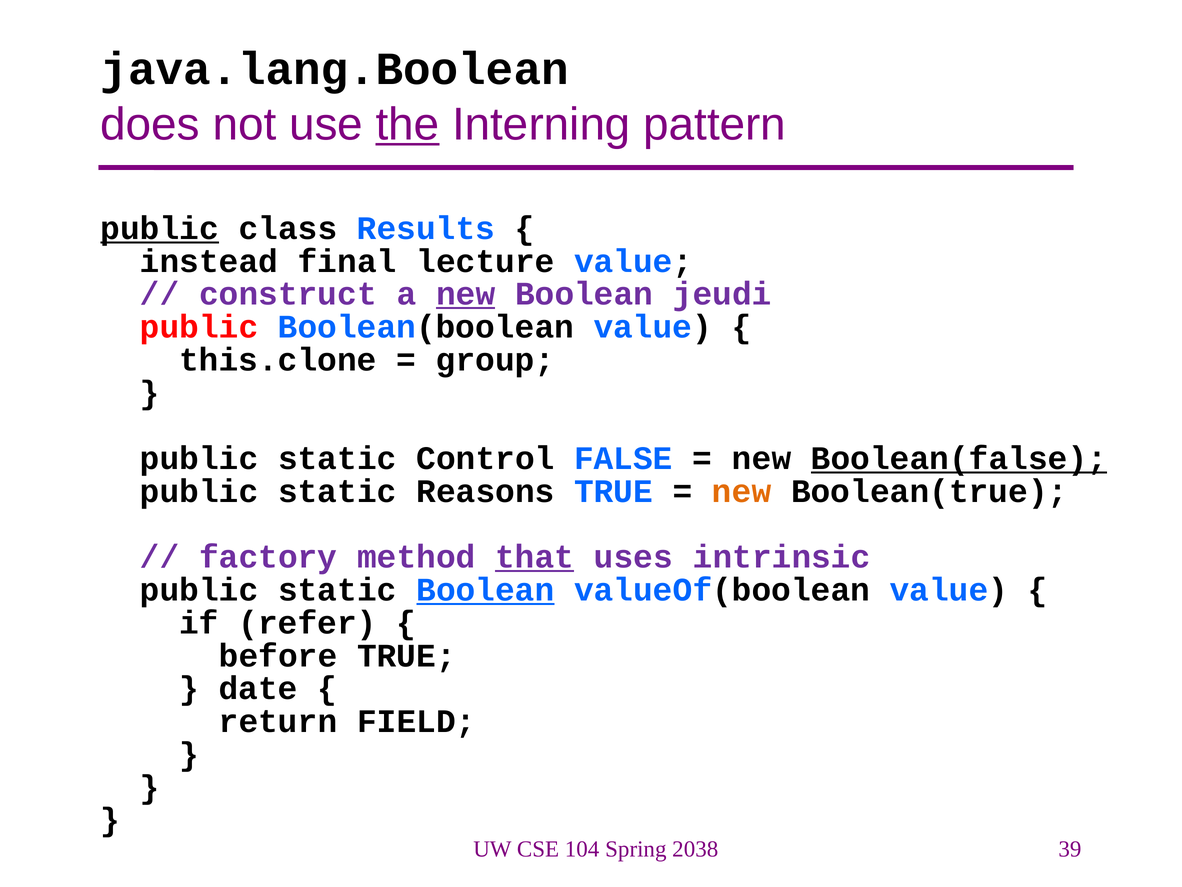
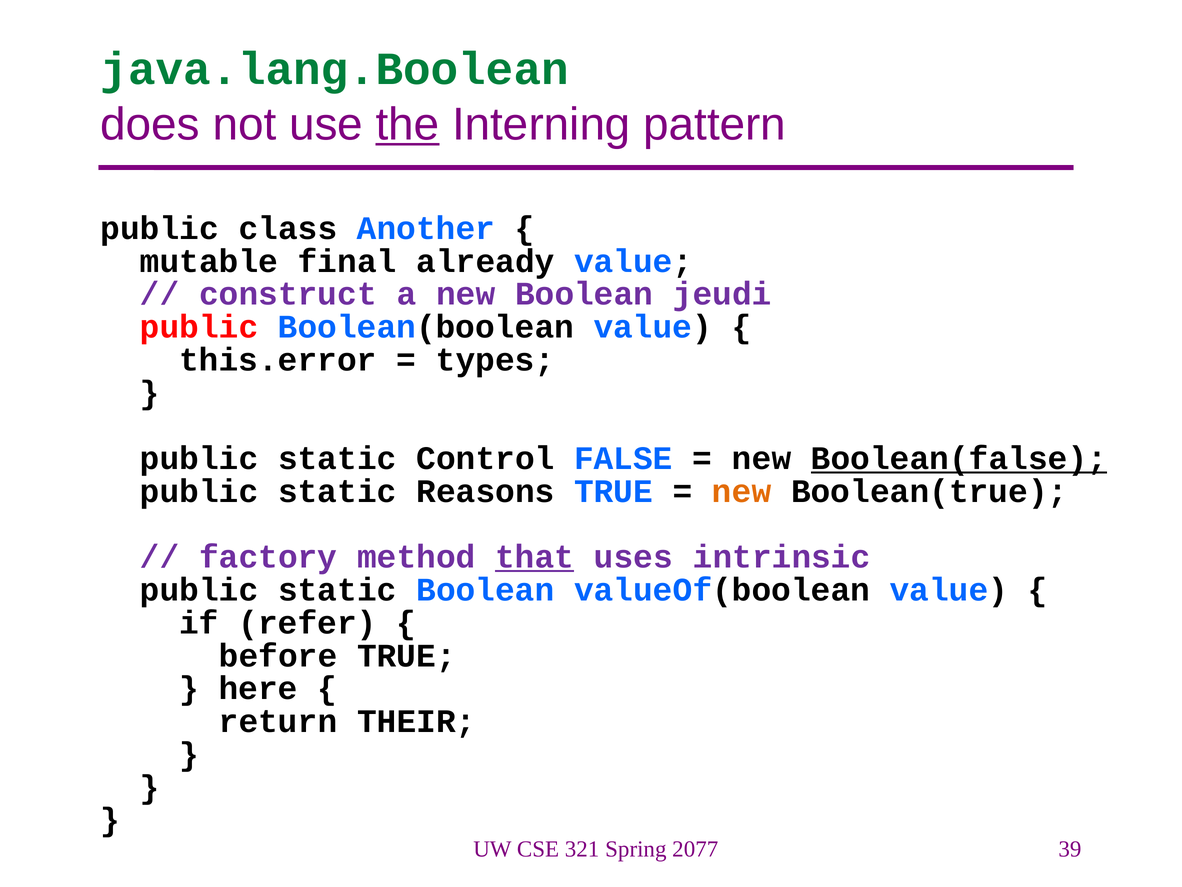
java.lang.Boolean colour: black -> green (335, 69)
public underline: present -> none (160, 228)
Results: Results -> Another (426, 228)
instead: instead -> mutable (209, 261)
lecture: lecture -> already (485, 261)
new underline: present -> none (466, 294)
this.clone: this.clone -> this.error (278, 360)
group: group -> types (495, 360)
Boolean underline: present -> none (485, 590)
date: date -> here (258, 688)
FIELD: FIELD -> THEIR (416, 721)
104: 104 -> 321 (582, 849)
2038: 2038 -> 2077 (695, 849)
